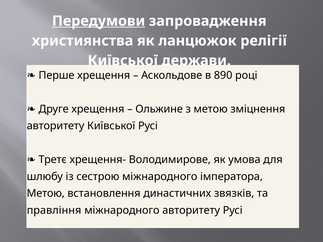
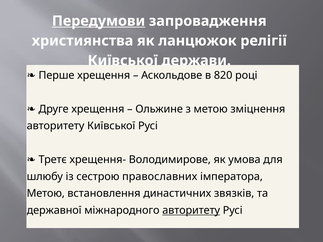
890: 890 -> 820 (223, 75)
сестрою міжнародного: міжнародного -> православних (160, 177)
правління: правління -> державної (54, 211)
авторитету underline: none -> present (191, 211)
